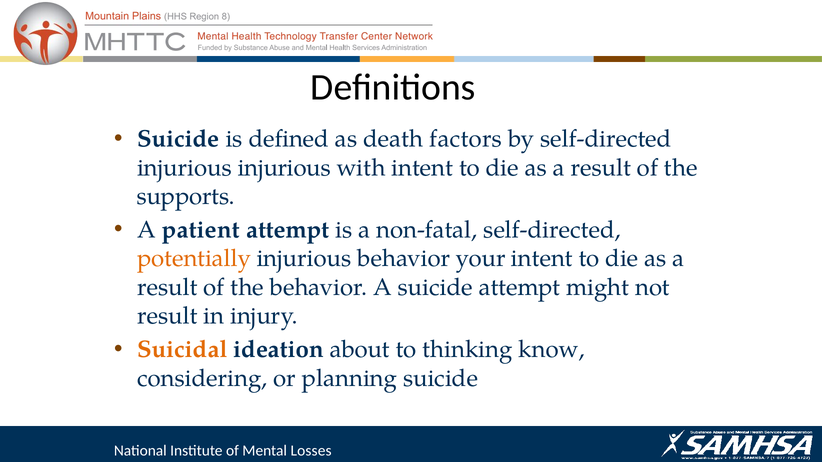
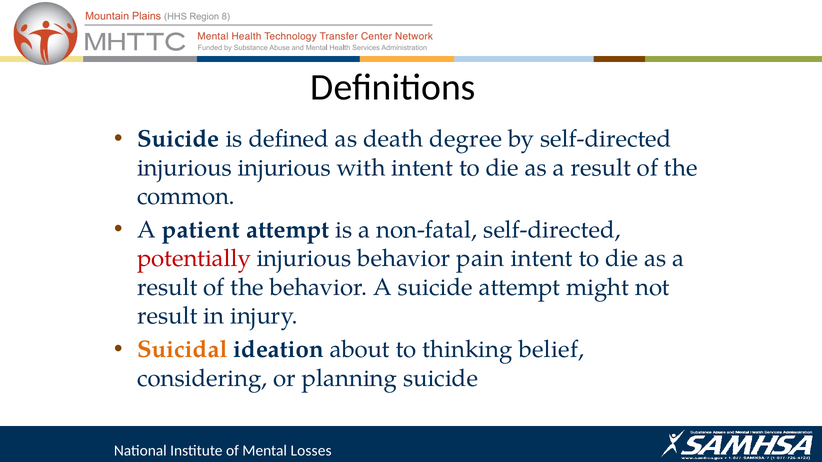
factors: factors -> degree (466, 139)
supports: supports -> common (186, 197)
potentially colour: orange -> red (194, 259)
your: your -> pain (480, 259)
know: know -> belief (551, 350)
